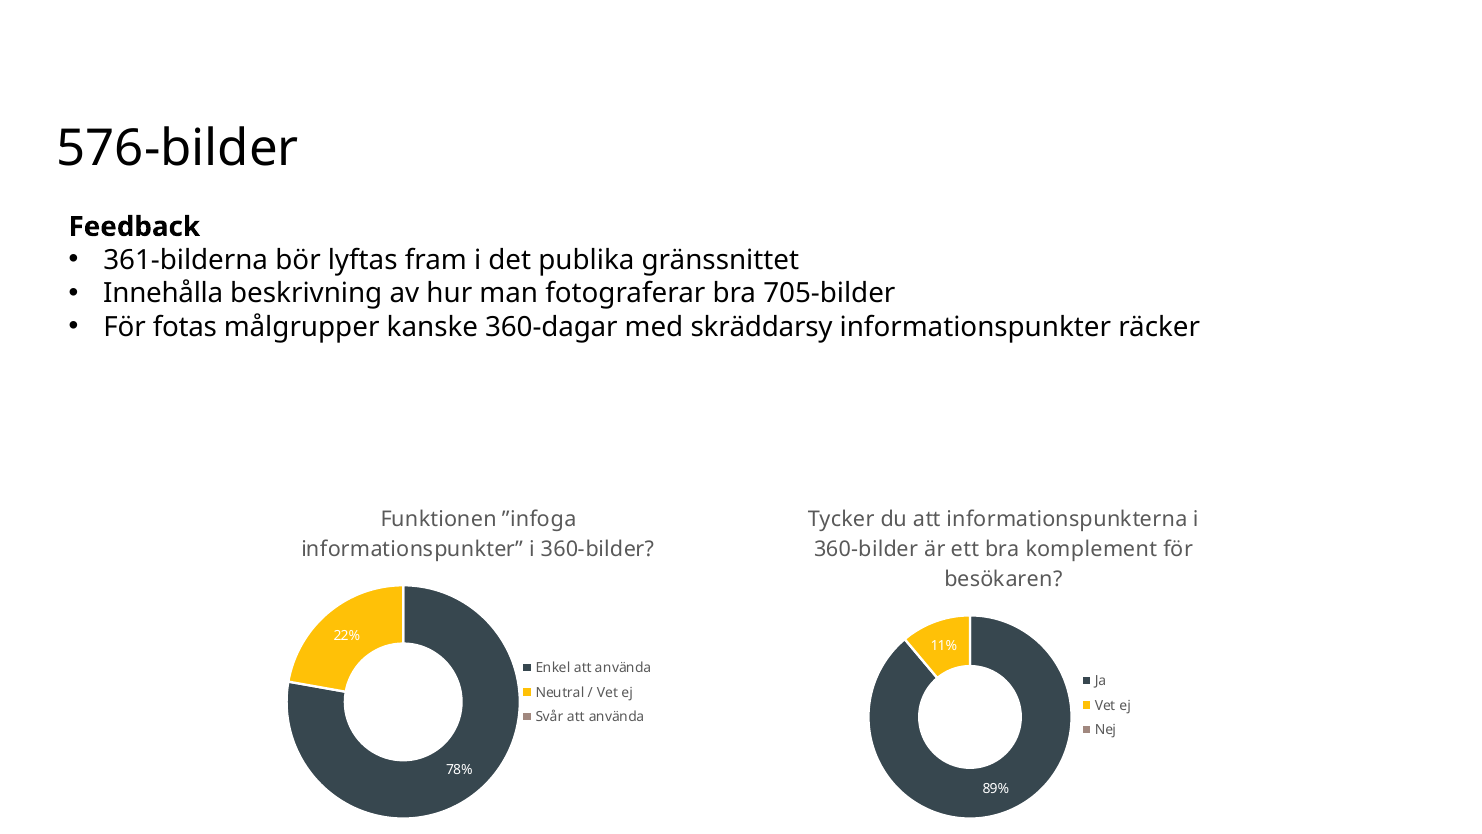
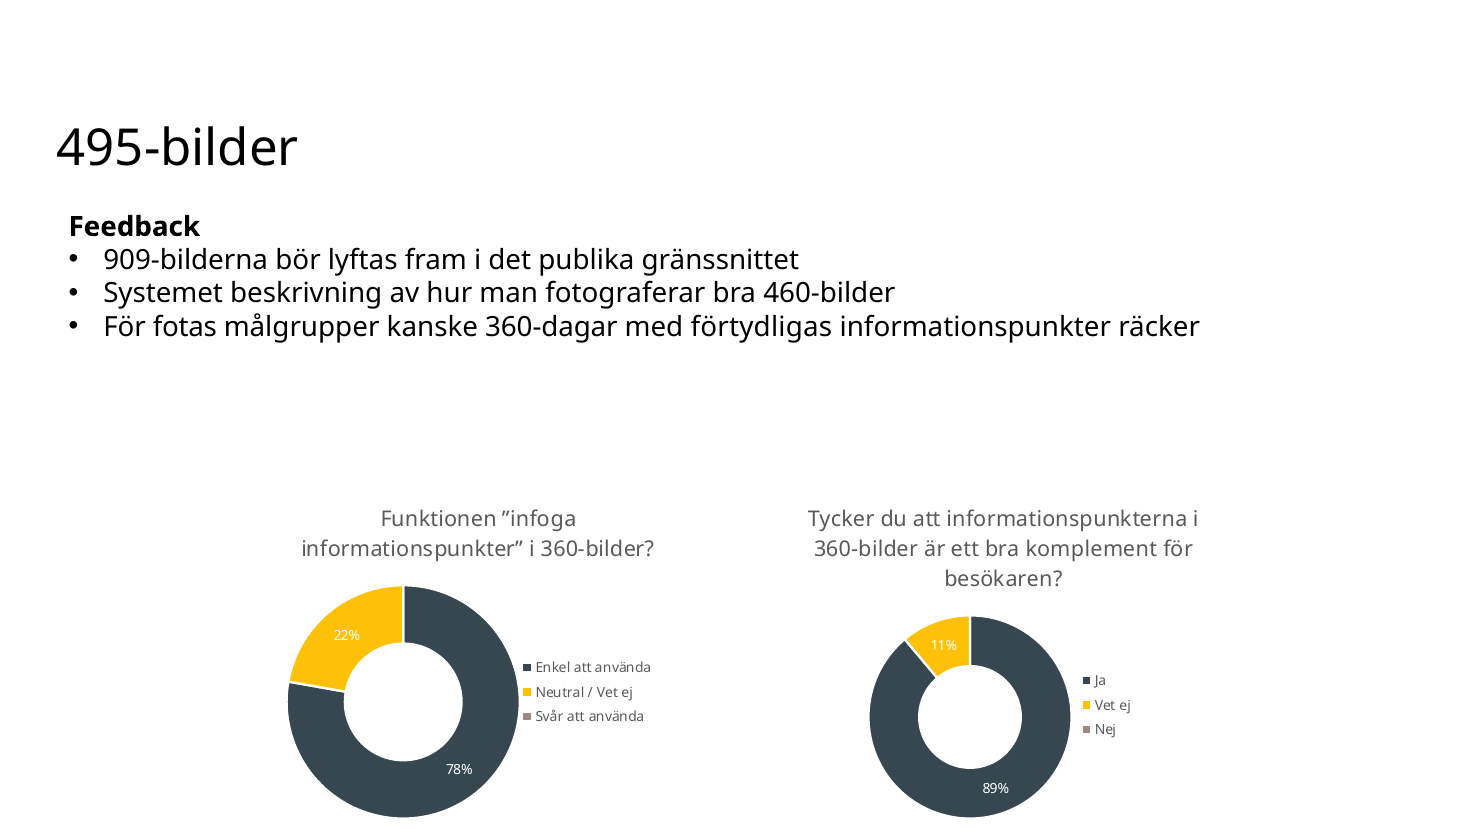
576-bilder: 576-bilder -> 495-bilder (178, 148)
361-bilderna: 361-bilderna -> 909-bilderna (186, 260)
Innehålla: Innehålla -> Systemet (163, 293)
705-bilder: 705-bilder -> 460-bilder (829, 293)
skräddarsy: skräddarsy -> förtydligas (761, 327)
